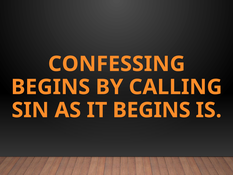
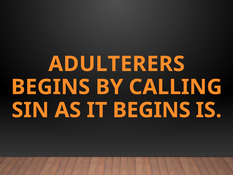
CONFESSING: CONFESSING -> ADULTERERS (117, 64)
